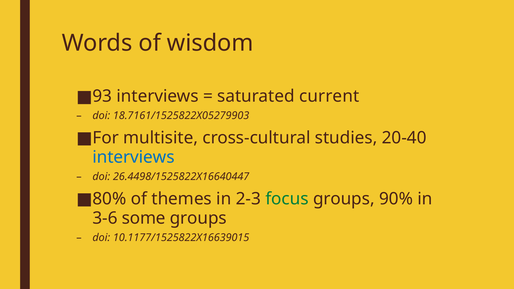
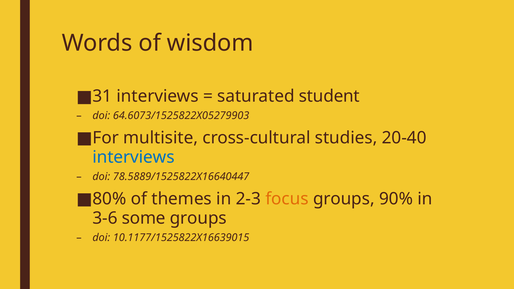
93: 93 -> 31 (102, 96)
current: current -> student (329, 96)
18.7161/1525822X05279903: 18.7161/1525822X05279903 -> 64.6073/1525822X05279903 (181, 116)
26.4498/1525822X16640447: 26.4498/1525822X16640447 -> 78.5889/1525822X16640447 (181, 177)
focus colour: green -> orange (287, 199)
